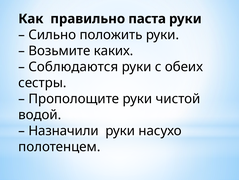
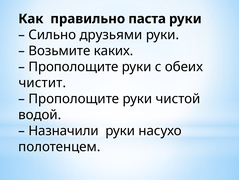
положить: положить -> друзьями (111, 35)
Соблюдаются: Соблюдаются -> Прополощите (73, 67)
сестры: сестры -> чистит (42, 82)
